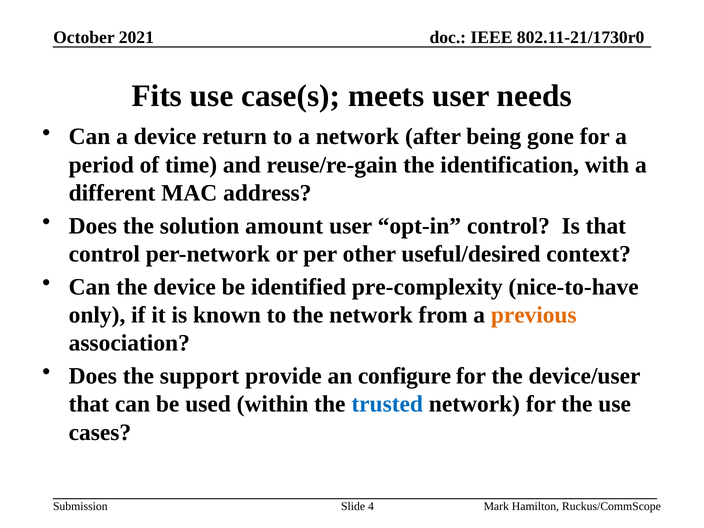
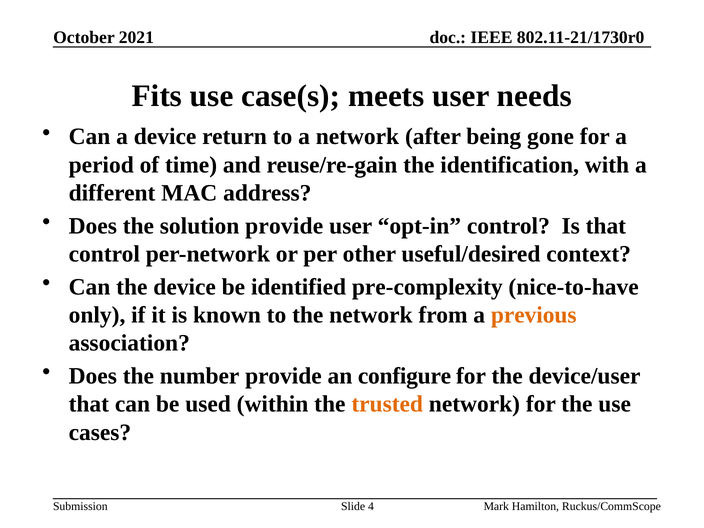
solution amount: amount -> provide (284, 226)
support: support -> number (200, 376)
trusted colour: blue -> orange (387, 404)
